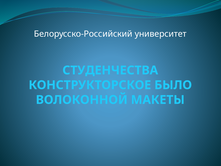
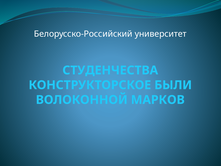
БЫЛО: БЫЛО -> БЫЛИ (173, 85)
МАКЕТЫ: МАКЕТЫ -> МАРКОВ (158, 100)
